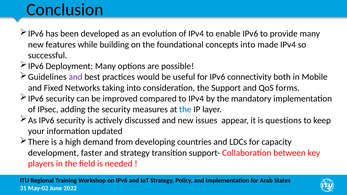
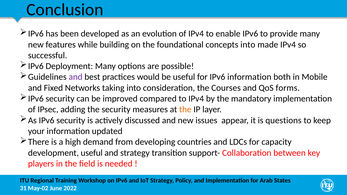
IPv6 connectivity: connectivity -> information (249, 77)
Support: Support -> Courses (226, 88)
the colour: blue -> orange (185, 110)
development faster: faster -> useful (92, 153)
